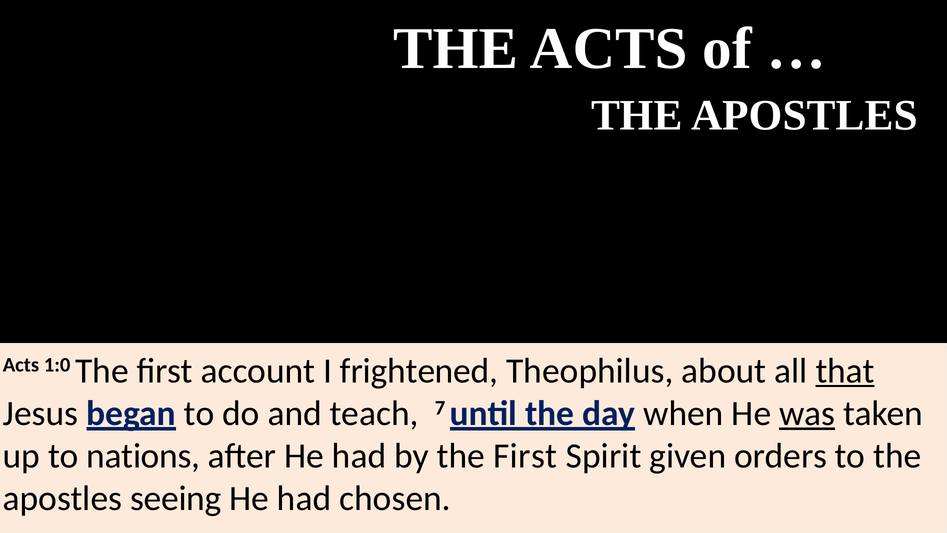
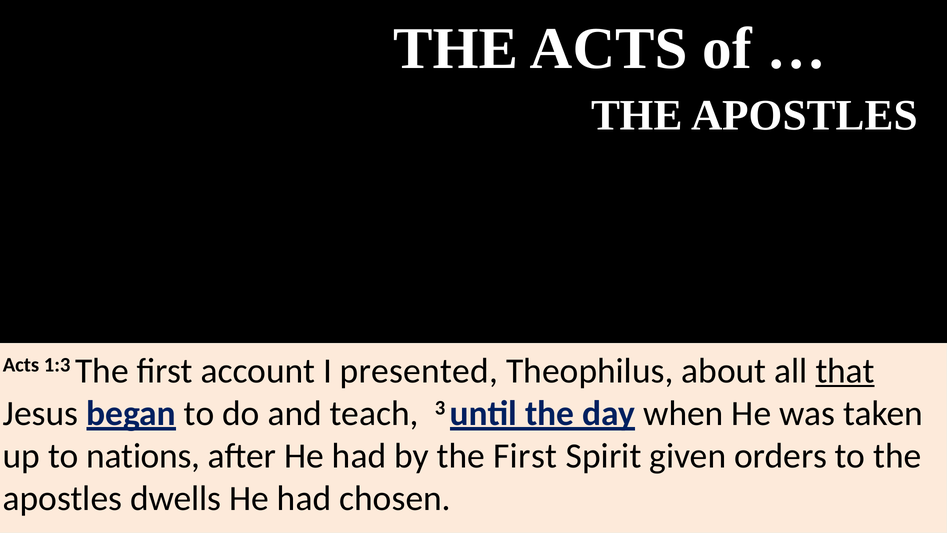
1:0: 1:0 -> 1:3 (57, 365)
frightened: frightened -> presented (419, 371)
7: 7 -> 3 (440, 407)
was underline: present -> none (807, 413)
seeing: seeing -> dwells (176, 498)
